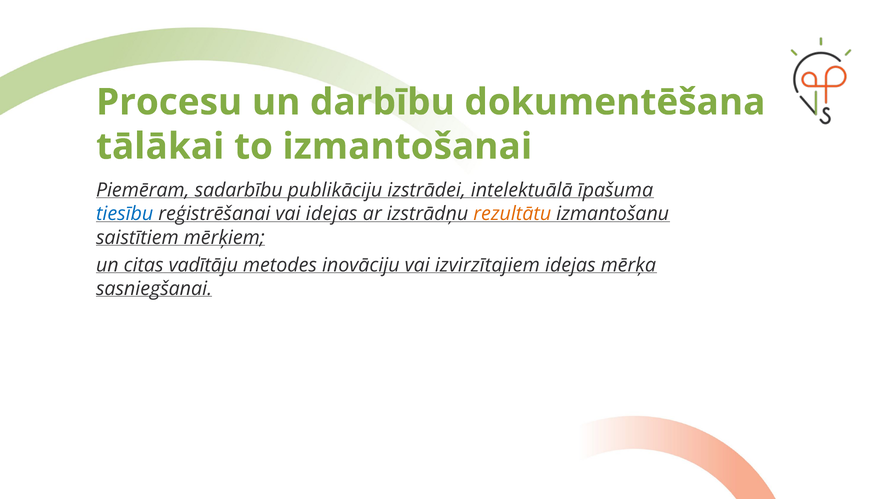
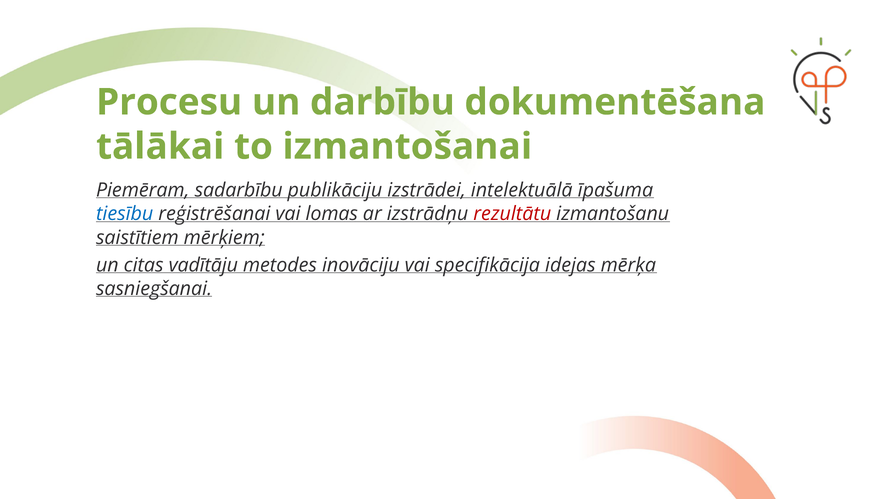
vai idejas: idejas -> lomas (332, 214)
rezultātu colour: orange -> red (512, 214)
izvirzītajiem: izvirzītajiem -> specifikācija (487, 265)
